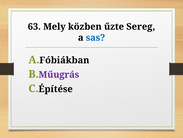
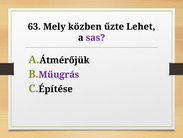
Sereg: Sereg -> Lehet (141, 27)
sas colour: blue -> purple (96, 37)
Fóbiákban: Fóbiákban -> Átmérőjük (64, 60)
